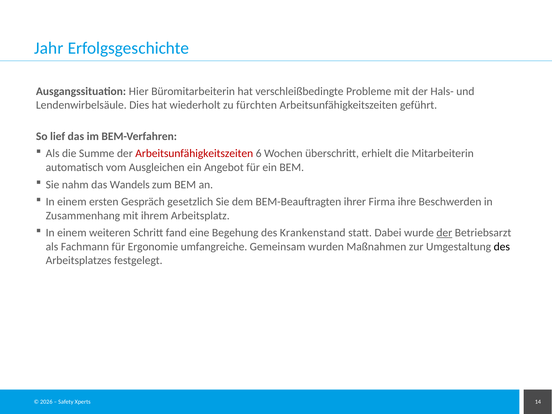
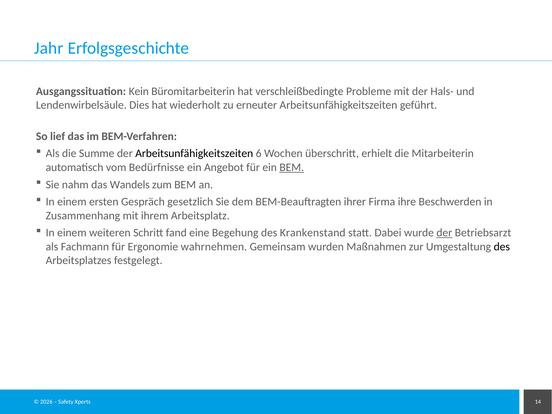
Hier: Hier -> Kein (139, 91)
fürchten: fürchten -> erneuter (257, 105)
Arbeitsunfähigkeitszeiten colour: red -> black (194, 154)
Ausgleichen: Ausgleichen -> Bedürfnisse (157, 167)
BEM underline: none -> present (292, 167)
umfangreiche: umfangreiche -> wahrnehmen (214, 247)
